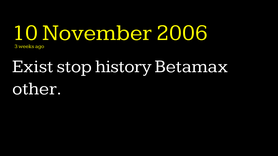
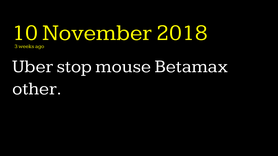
2006: 2006 -> 2018 (182, 33)
Exist: Exist -> Uber (33, 66)
history: history -> mouse (123, 66)
